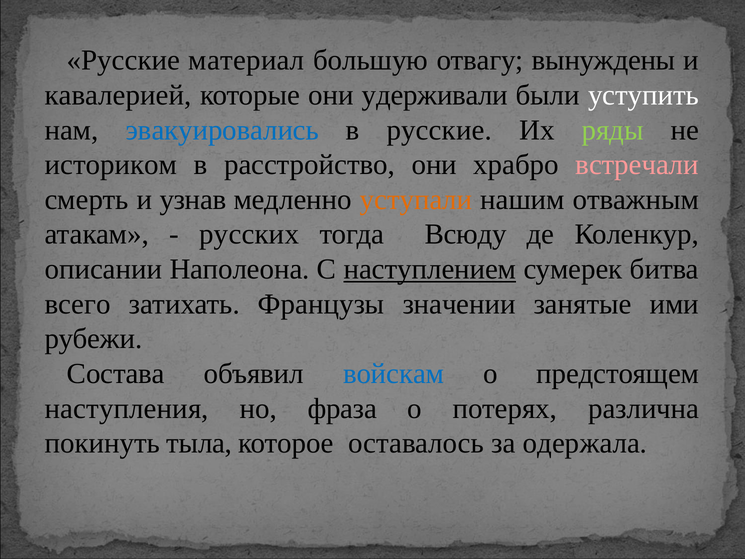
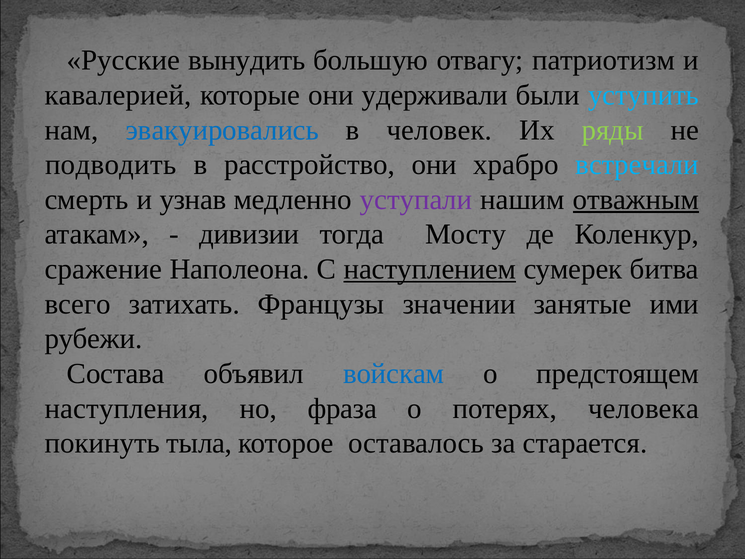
материал: материал -> вынудить (247, 60)
вынуждены: вынуждены -> патриотизм (604, 60)
уступить colour: white -> light blue (643, 95)
в русские: русские -> человек (439, 130)
историком: историком -> подводить (111, 165)
встречали colour: pink -> light blue (637, 165)
уступали colour: orange -> purple (416, 200)
отважным underline: none -> present (636, 200)
русских: русских -> дивизии (249, 234)
Всюду: Всюду -> Мосту (466, 234)
описании: описании -> сражение (103, 269)
различна: различна -> человека (644, 408)
одержала: одержала -> старается (585, 443)
